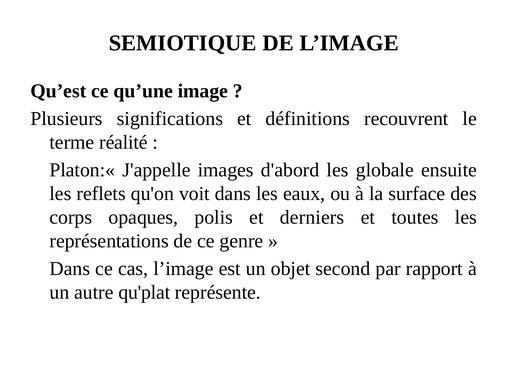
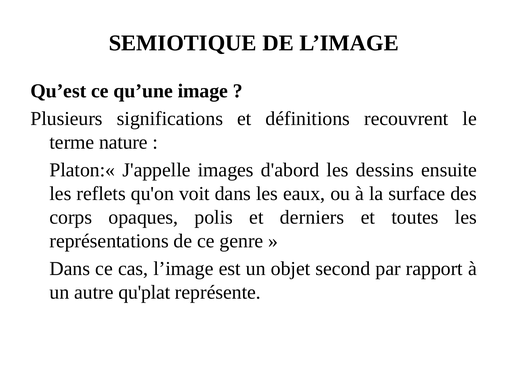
réalité: réalité -> nature (123, 142)
globale: globale -> dessins (385, 170)
